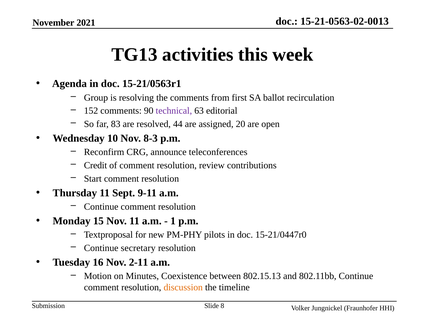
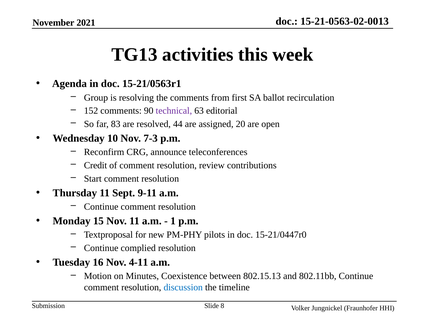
8-3: 8-3 -> 7-3 (151, 138)
secretary: secretary -> complied (138, 248)
2-11: 2-11 -> 4-11 (138, 262)
discussion colour: orange -> blue (183, 287)
